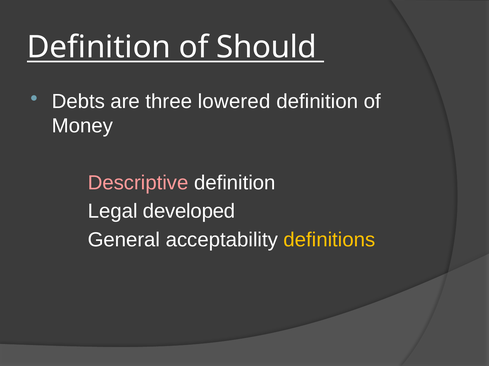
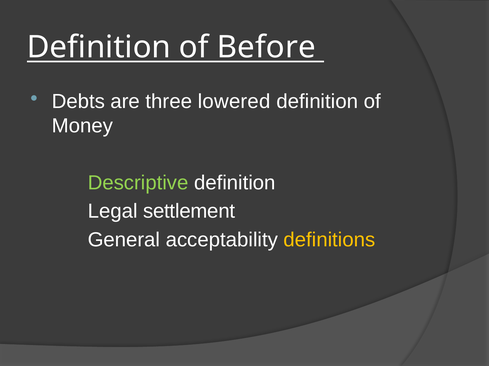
Should: Should -> Before (266, 47)
Descriptive colour: pink -> light green (138, 183)
developed: developed -> settlement (189, 212)
